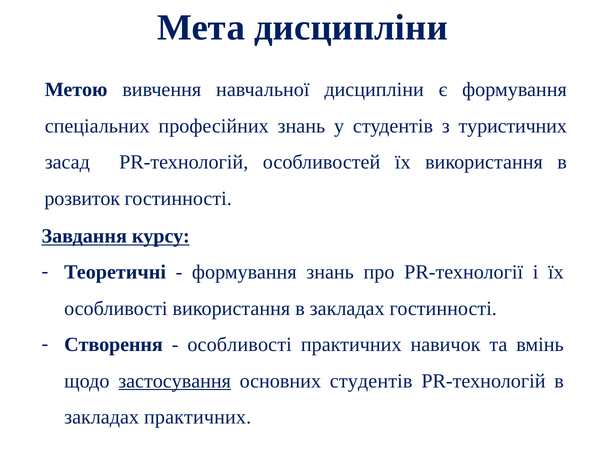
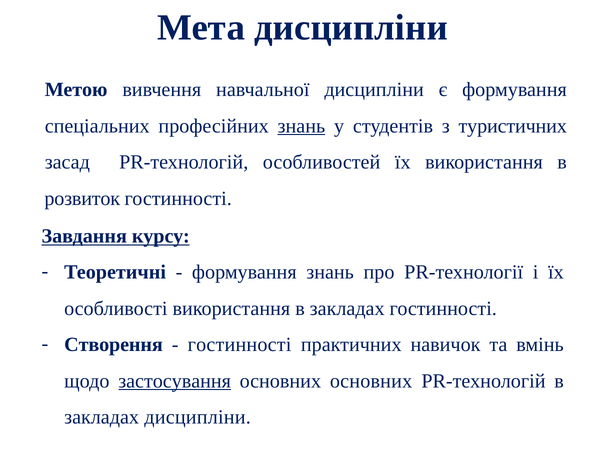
знань underline: none -> present (301, 126)
особливості: особливості -> гостинності (240, 345)
основних студентів: студентів -> основних (371, 381)
закладах практичних: практичних -> дисципліни (198, 417)
